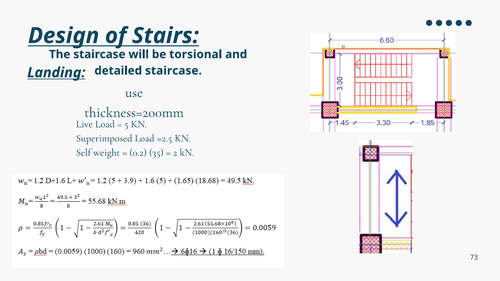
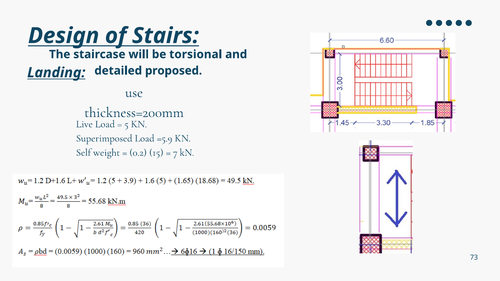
detailed staircase: staircase -> proposed (174, 71)
=2.5: =2.5 -> =5.9 (165, 138)
35: 35 -> 15 (156, 152)
2: 2 -> 7 (175, 152)
